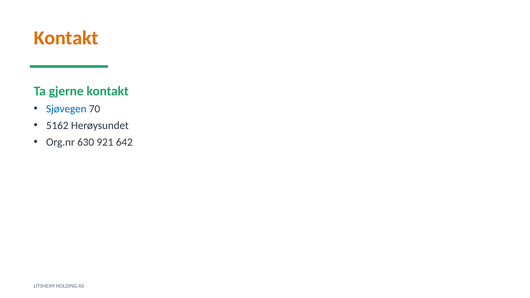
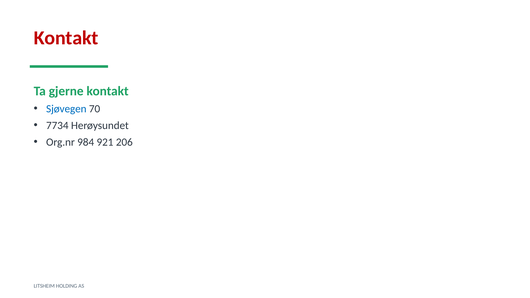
Kontakt colour: orange -> red (66, 38)
5162: 5162 -> 7734 (57, 126)
630: 630 -> 984 (86, 142)
642: 642 -> 206 (124, 142)
